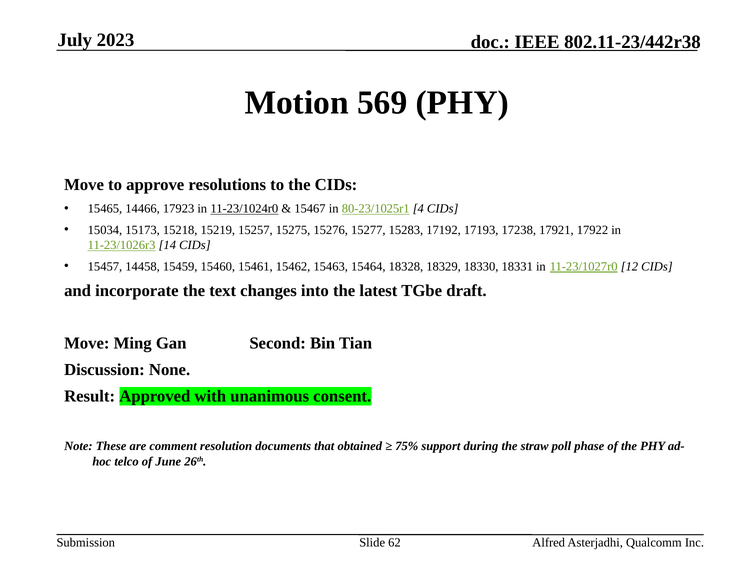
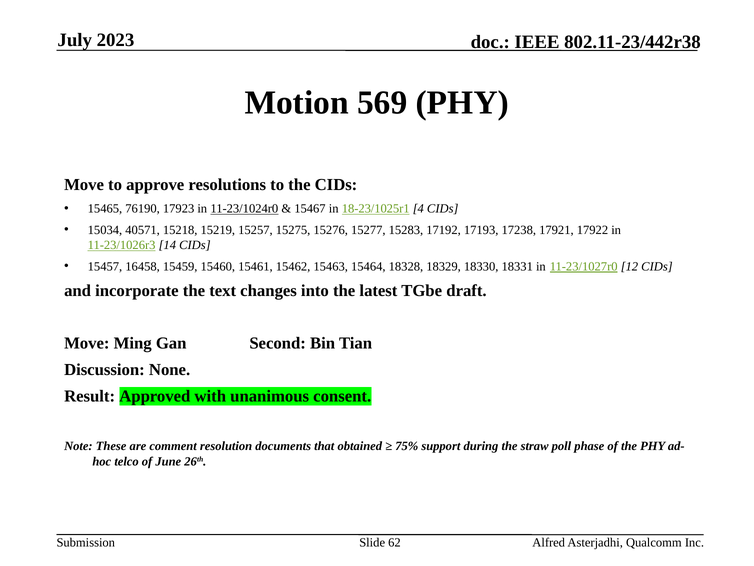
14466: 14466 -> 76190 (143, 208)
80-23/1025r1: 80-23/1025r1 -> 18-23/1025r1 (376, 208)
15173: 15173 -> 40571 (143, 230)
14458: 14458 -> 16458 (143, 266)
